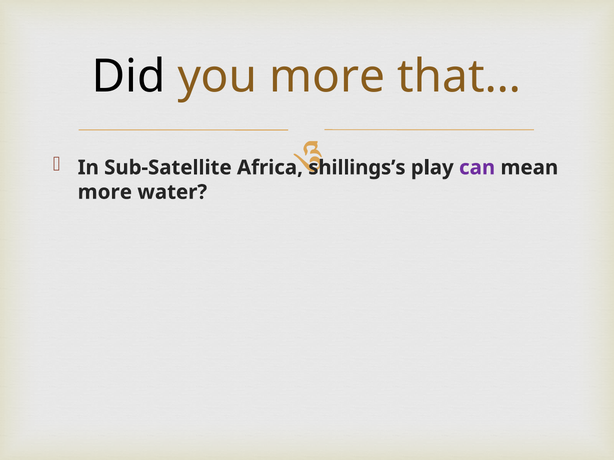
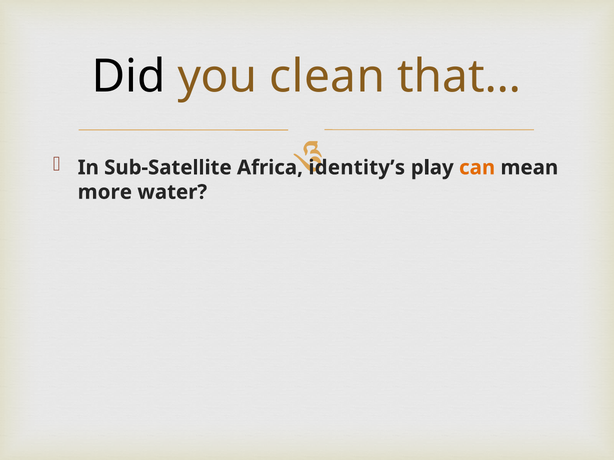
you more: more -> clean (327, 77)
shillings’s: shillings’s -> identity’s (357, 168)
can colour: purple -> orange (477, 168)
